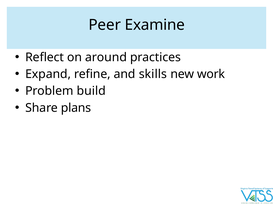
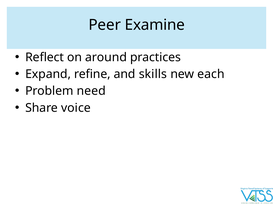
work: work -> each (211, 74)
build: build -> need (91, 91)
plans: plans -> voice (76, 108)
